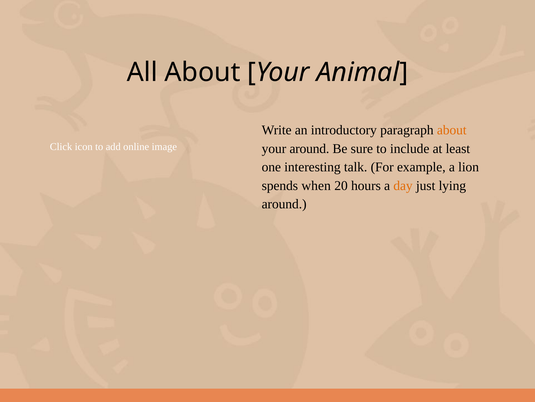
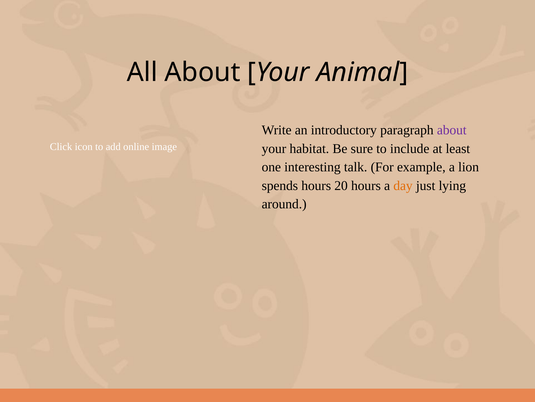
about colour: orange -> purple (452, 130)
your around: around -> habitat (309, 148)
spends when: when -> hours (316, 185)
